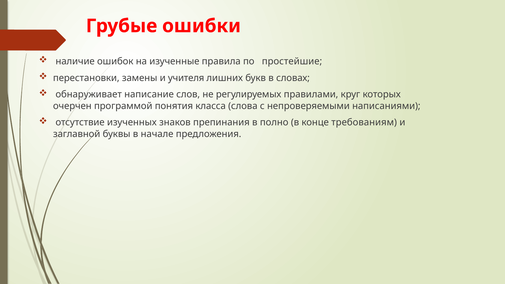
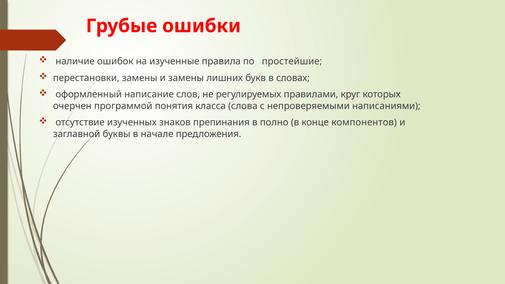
и учителя: учителя -> замены (186, 78)
обнаруживает: обнаруживает -> оформленный (89, 95)
требованиям: требованиям -> компонентов (364, 123)
